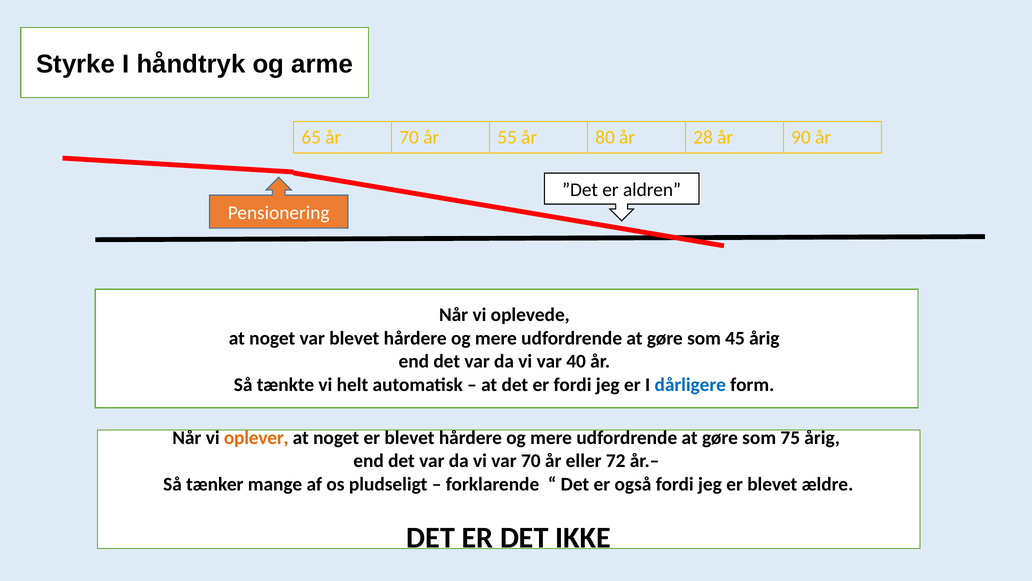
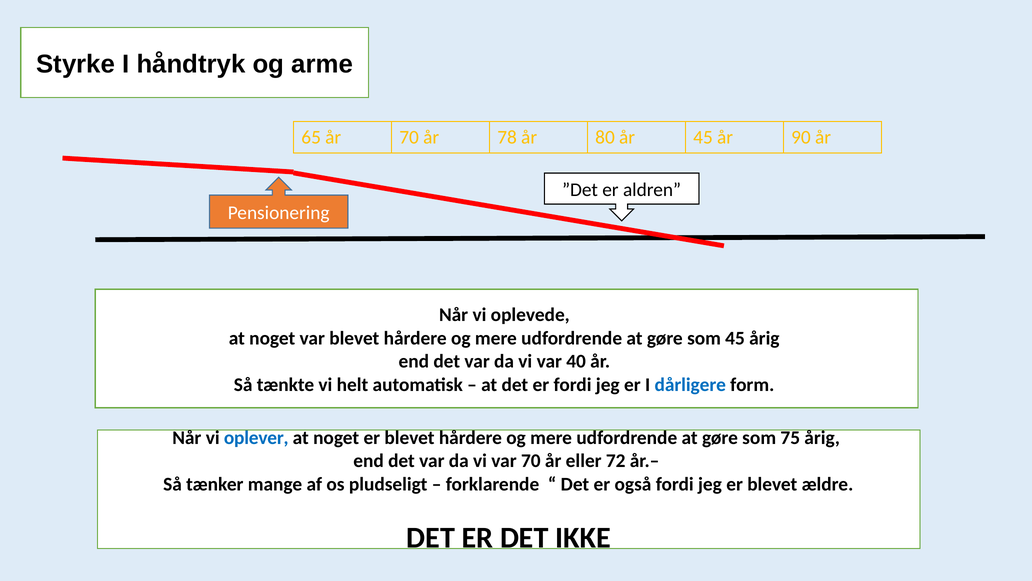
55: 55 -> 78 (507, 137)
år 28: 28 -> 45 (703, 137)
oplever colour: orange -> blue (256, 437)
